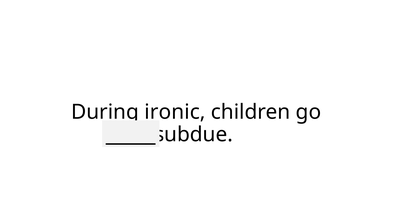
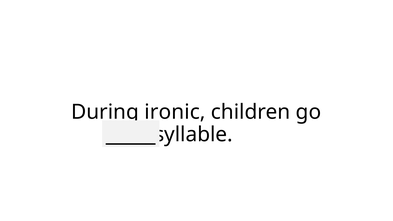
subdue: subdue -> syllable (194, 134)
